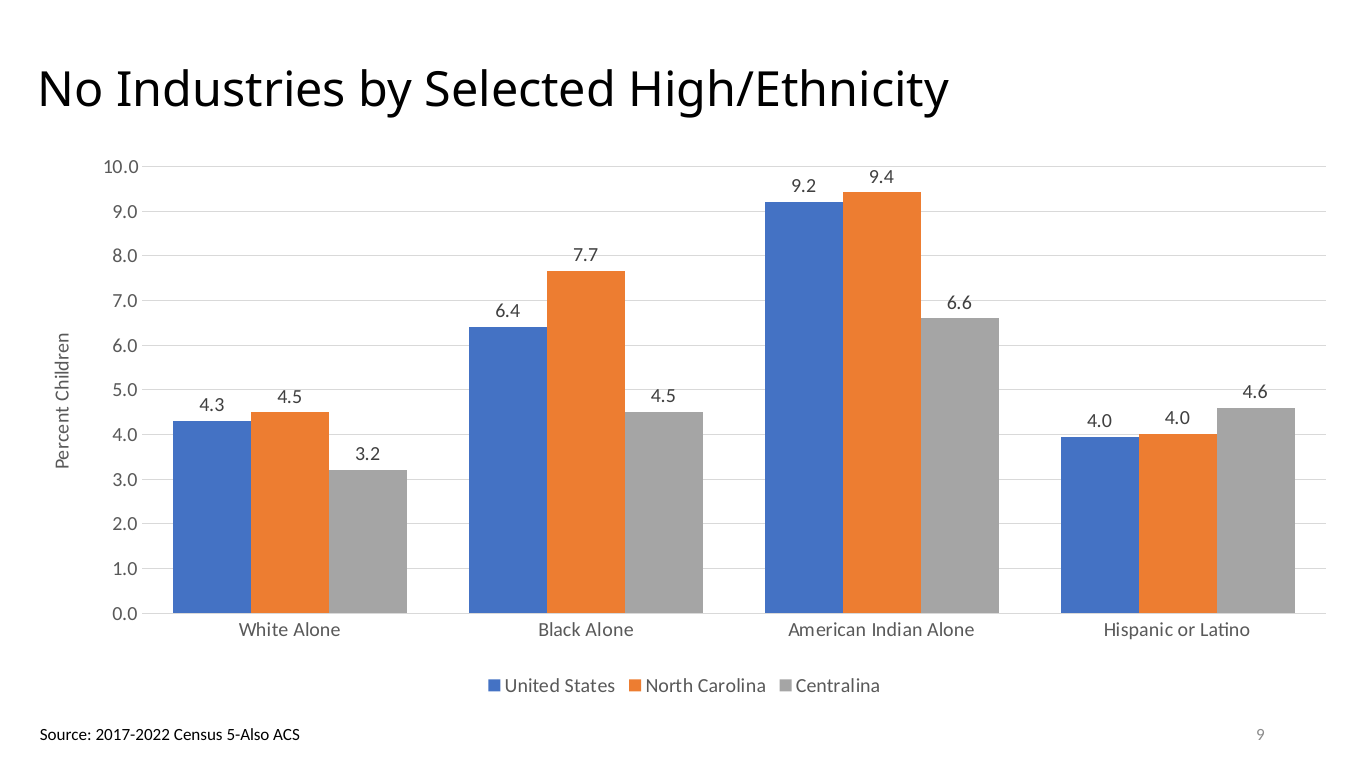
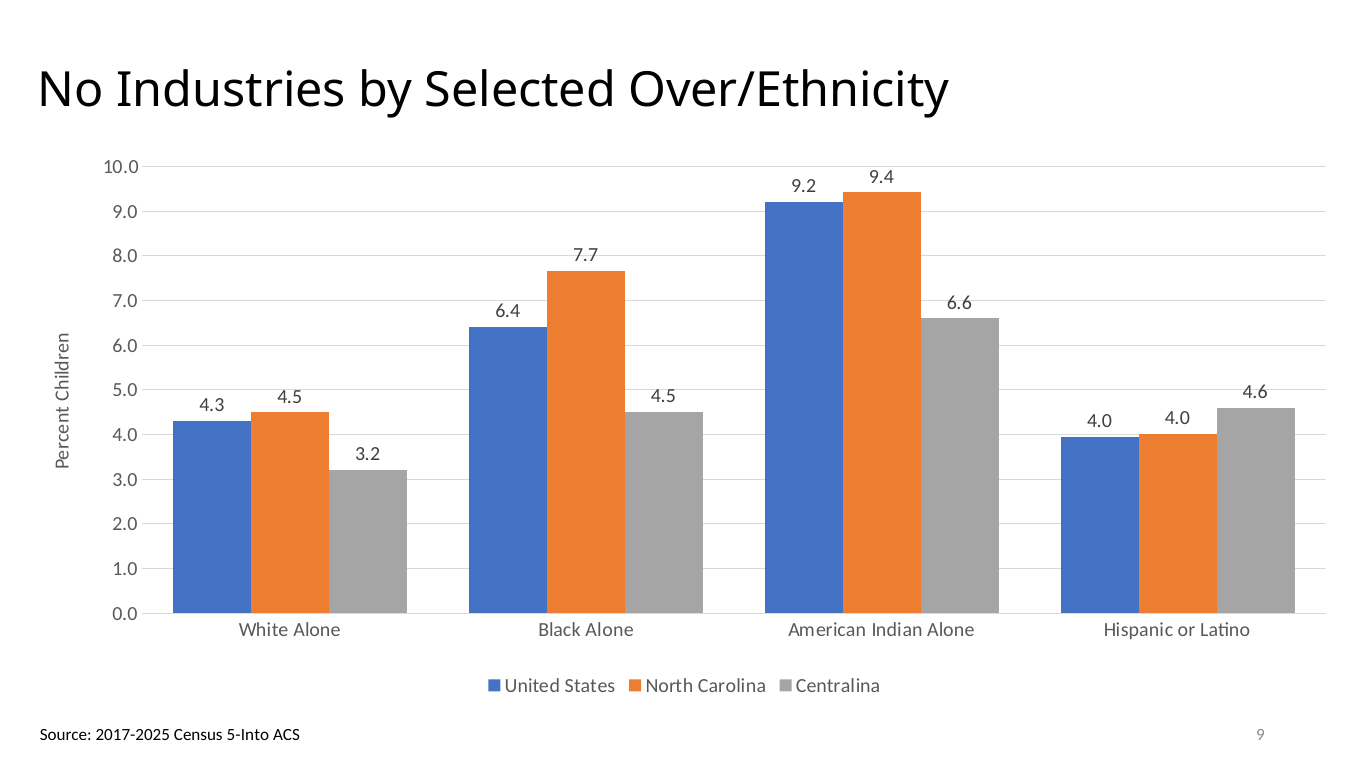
High/Ethnicity: High/Ethnicity -> Over/Ethnicity (789, 91)
2017-2022: 2017-2022 -> 2017-2025 (133, 735)
5-Also: 5-Also -> 5-Into (248, 735)
